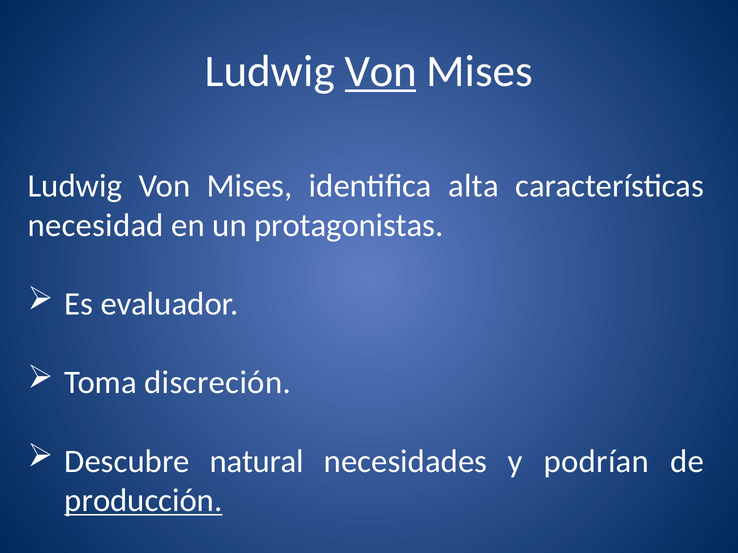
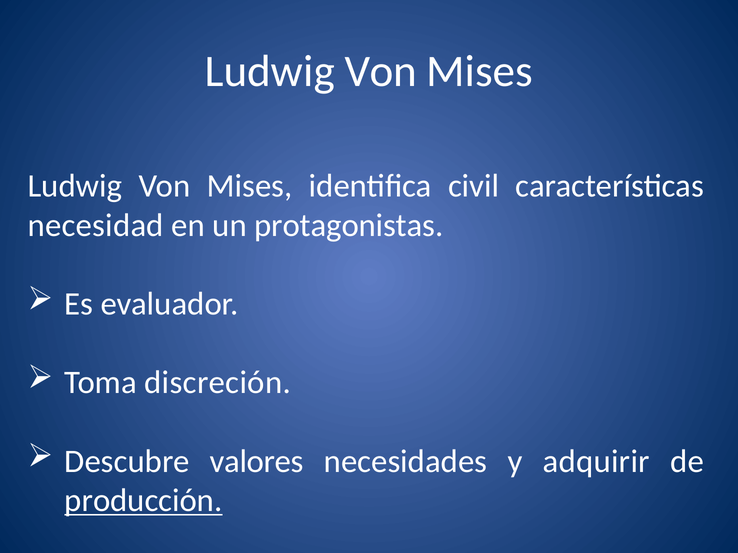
Von underline: present -> none (381, 71)
alta: alta -> civil (474, 186)
natural: natural -> valores (257, 462)
podrían: podrían -> adquirir (596, 462)
